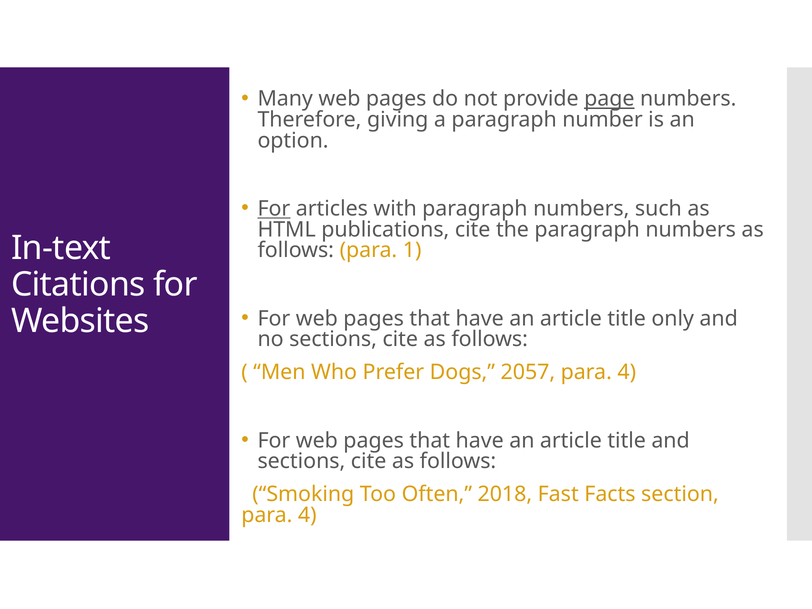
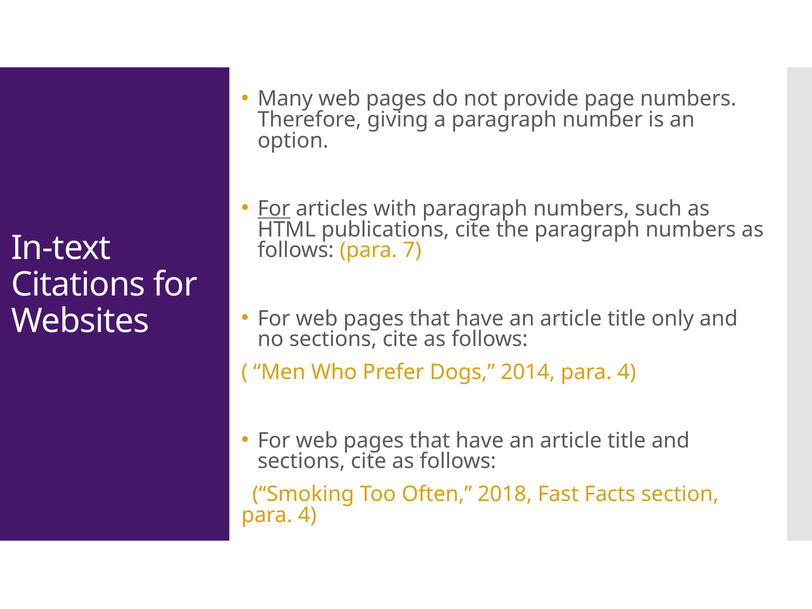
page underline: present -> none (609, 99)
1: 1 -> 7 (412, 250)
2057: 2057 -> 2014 (528, 372)
